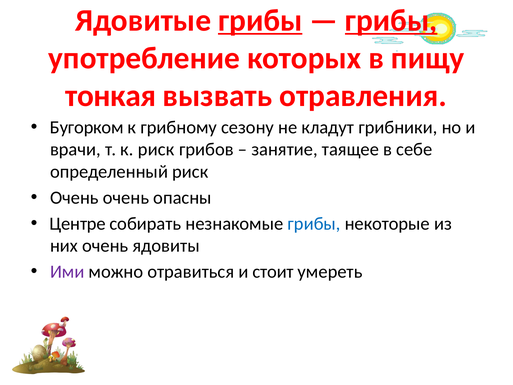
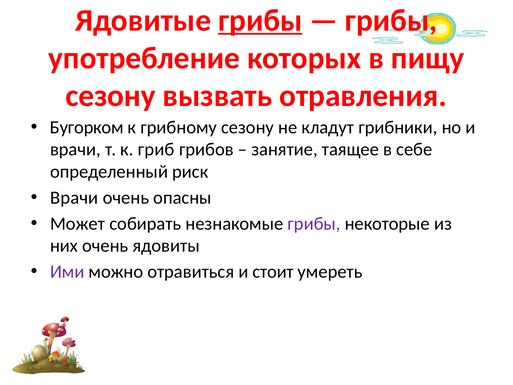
грибы underline: present -> none (391, 20)
тонкая: тонкая -> сезону (111, 96)
к риск: риск -> гриб (156, 149)
Очень: Очень -> Врачи (74, 198)
Центре: Центре -> Может (78, 223)
грибы colour: blue -> purple (314, 223)
